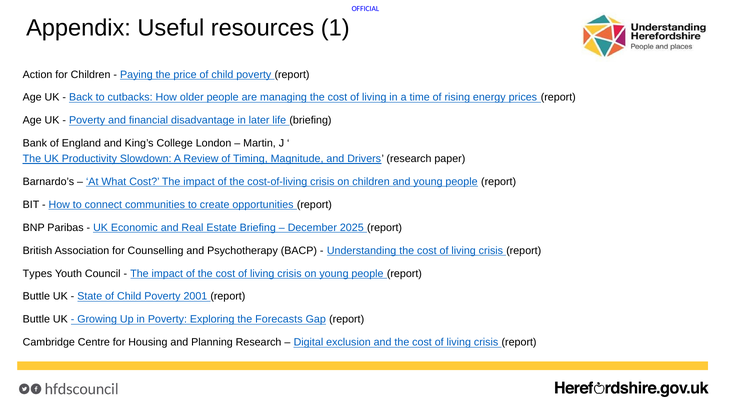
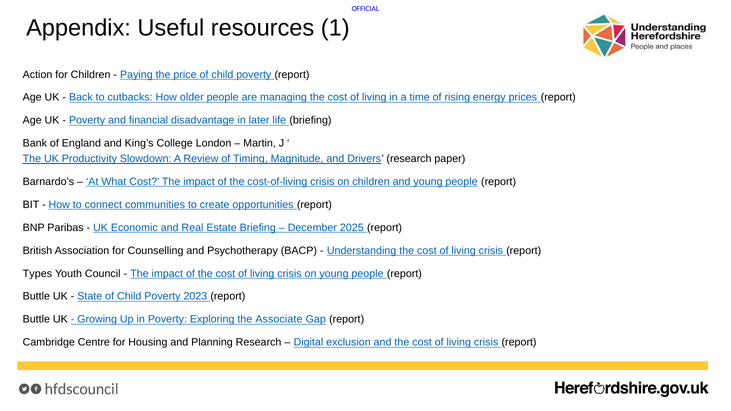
2001: 2001 -> 2023 (195, 297)
Forecasts: Forecasts -> Associate (279, 320)
